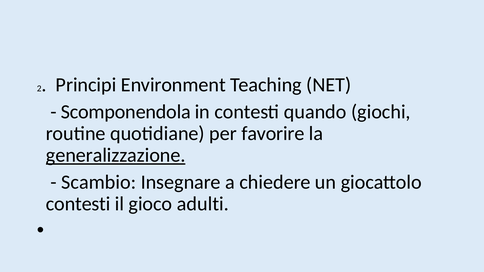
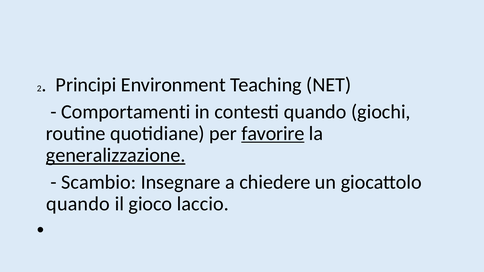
Scomponendola: Scomponendola -> Comportamenti (126, 112)
favorire underline: none -> present (273, 134)
contesti: contesti -> quando (78, 204)
adulti: adulti -> laccio (203, 204)
